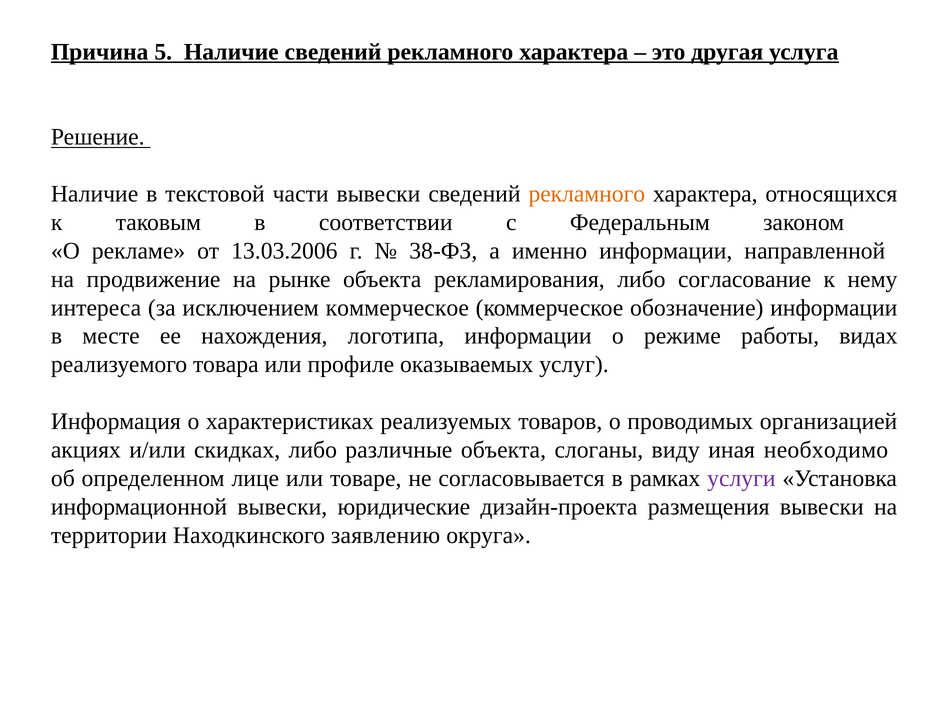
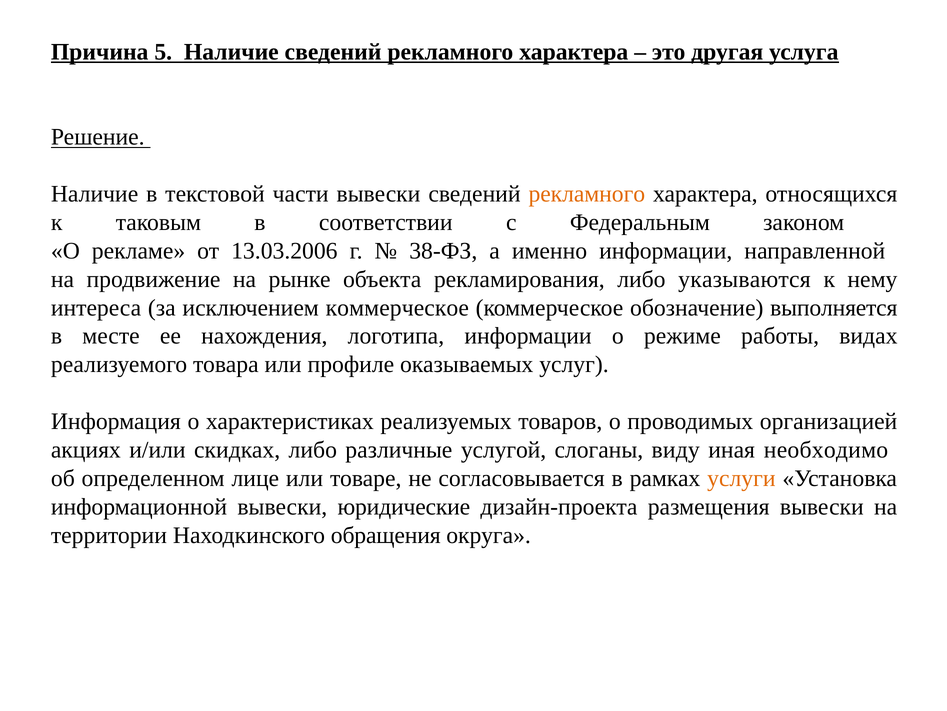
согласование: согласование -> указываются (744, 279)
обозначение информации: информации -> выполняется (834, 307)
различные объекта: объекта -> услугой (504, 449)
услуги colour: purple -> orange (741, 478)
заявлению: заявлению -> обращения (386, 535)
